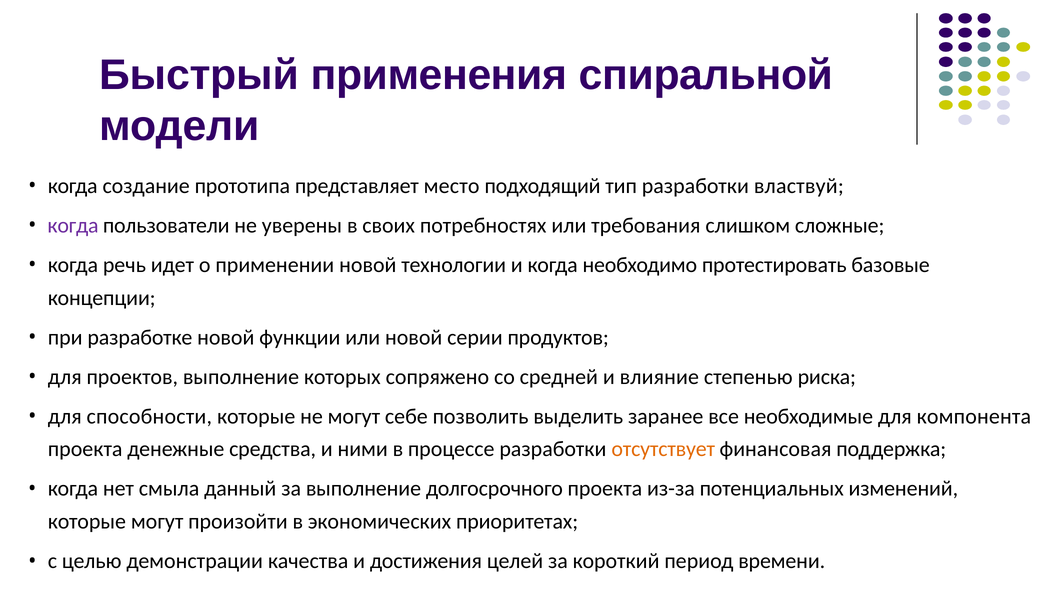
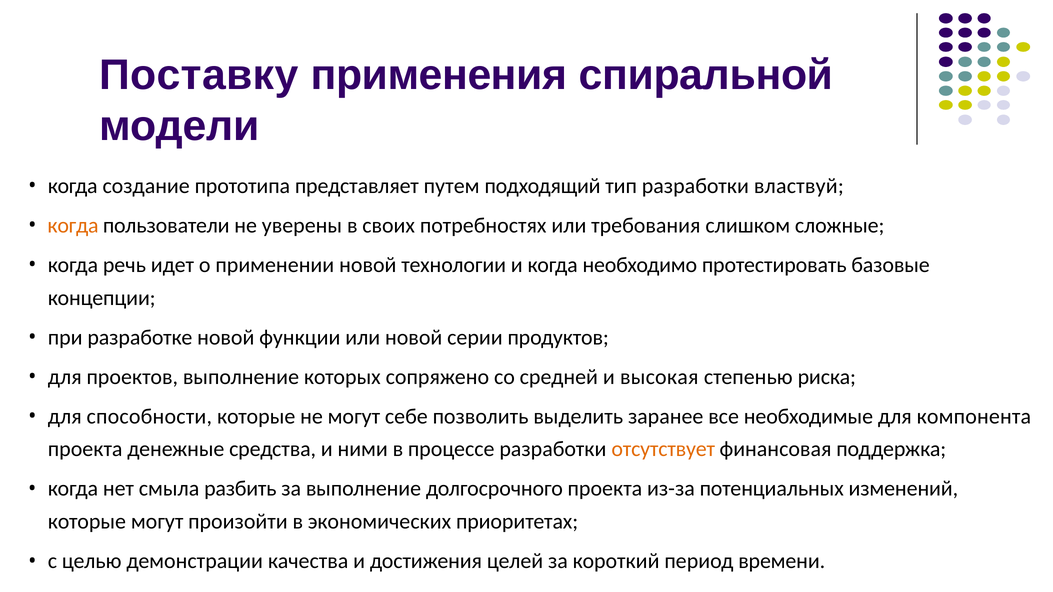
Быстрый: Быстрый -> Поставку (199, 75)
место: место -> путем (452, 186)
когда colour: purple -> orange (73, 226)
влияние: влияние -> высокая (659, 377)
данный: данный -> разбить (240, 489)
